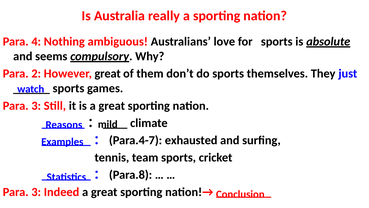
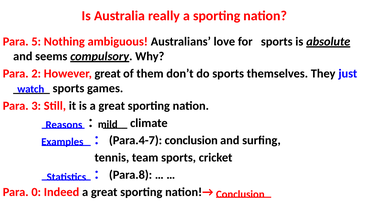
4: 4 -> 5 (36, 41)
exhausted: exhausted -> conclusion (191, 140)
3: 3 -> 0 (36, 192)
